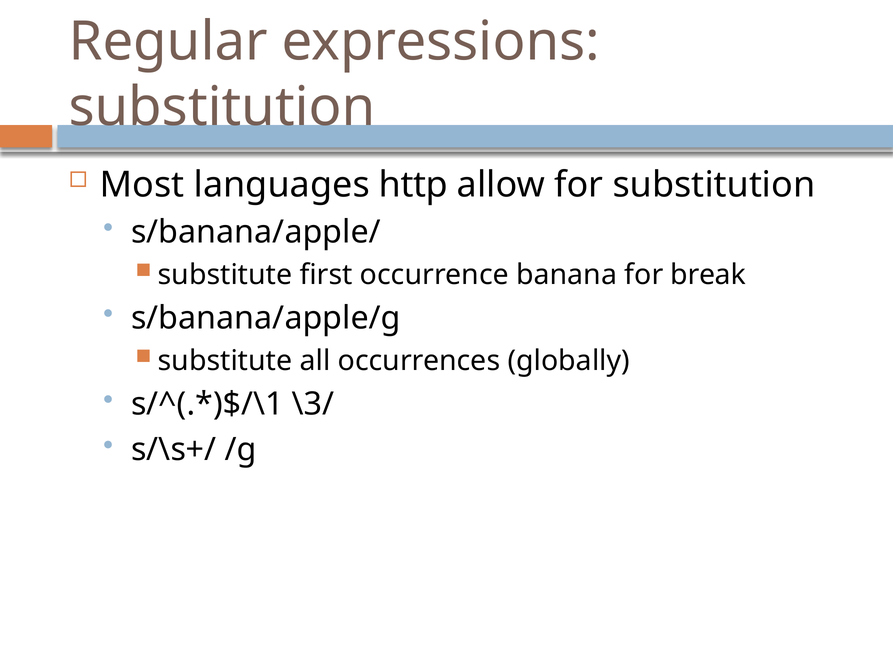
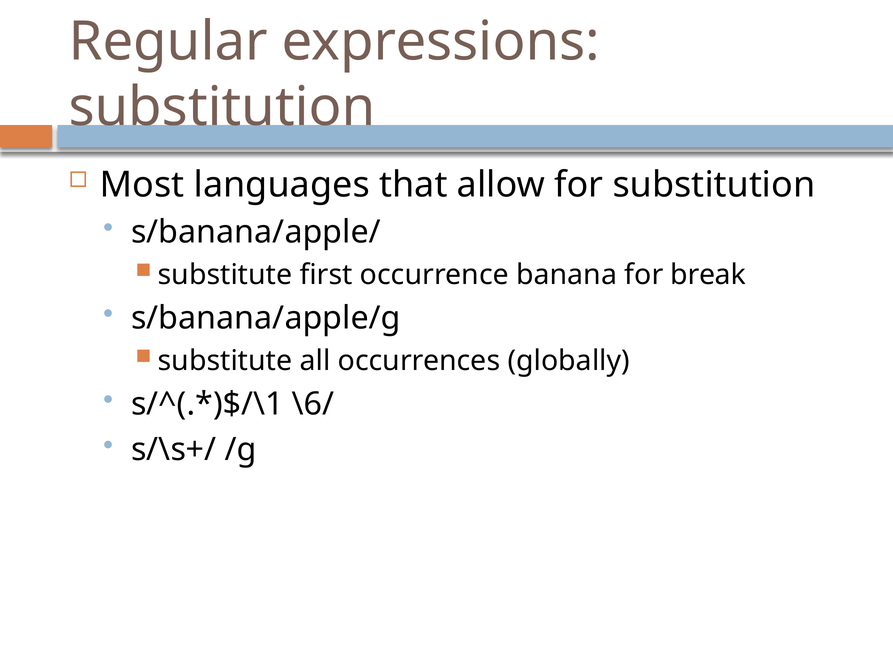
http: http -> that (413, 185)
\3/: \3/ -> \6/ (313, 404)
